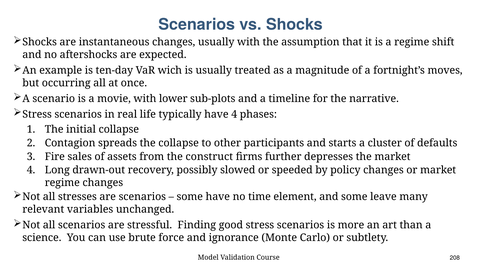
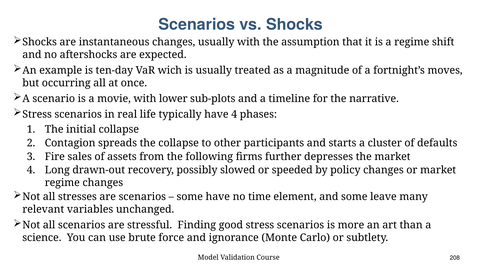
construct: construct -> following (209, 157)
